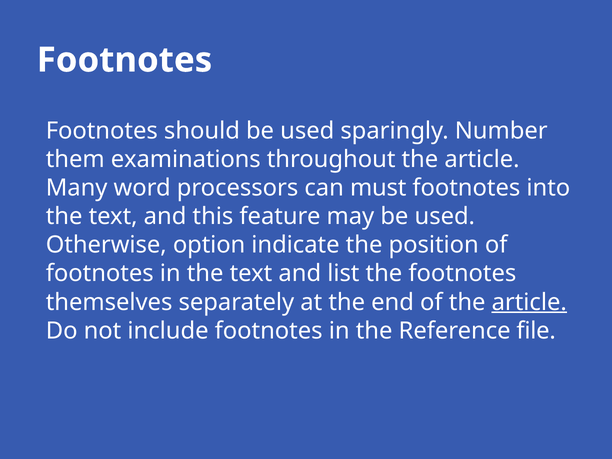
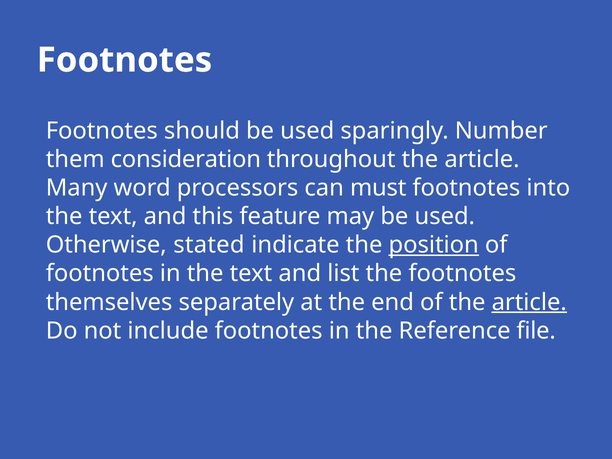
examinations: examinations -> consideration (186, 160)
option: option -> stated (209, 245)
position underline: none -> present (434, 245)
